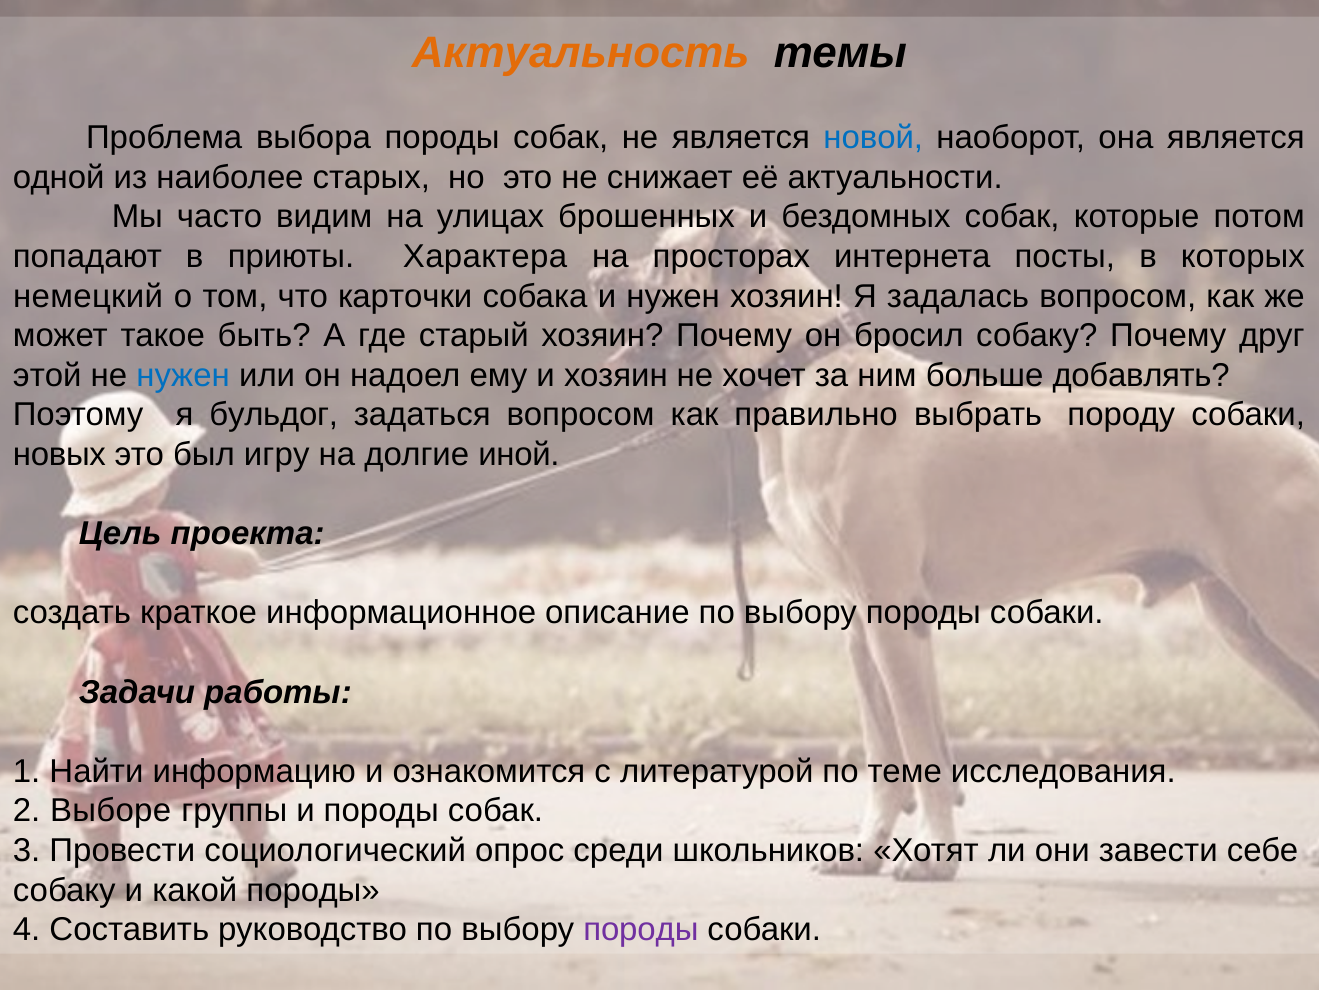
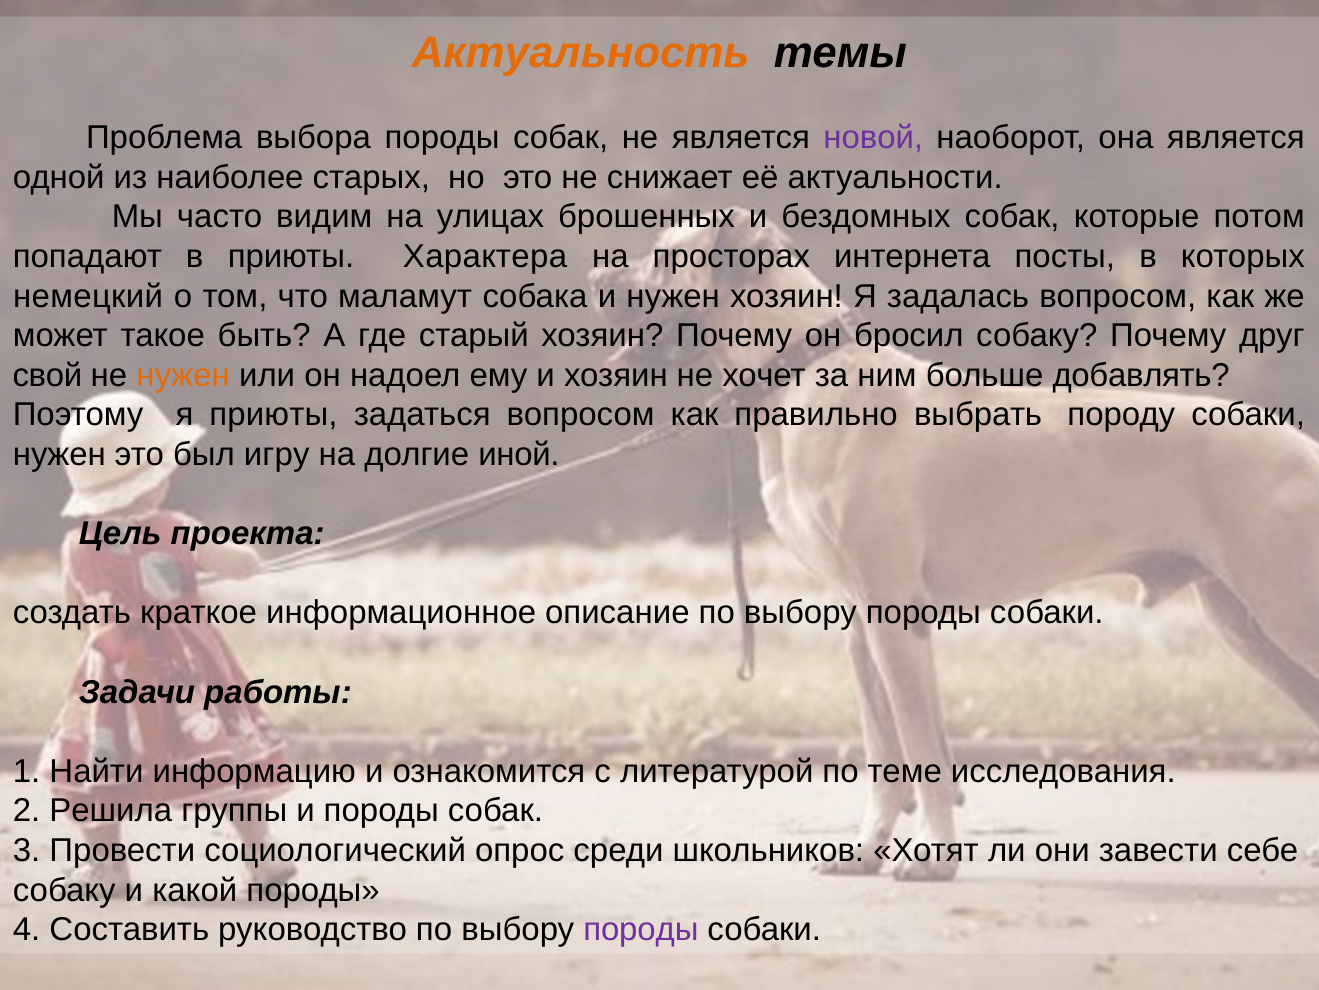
новой colour: blue -> purple (873, 138)
карточки: карточки -> маламут (405, 296)
этой: этой -> свой (47, 375)
нужен colour: blue -> orange (183, 375)
я бульдог: бульдог -> приюты (273, 415)
новых: новых -> нужен (59, 454)
Выборе: Выборе -> Решила (111, 810)
